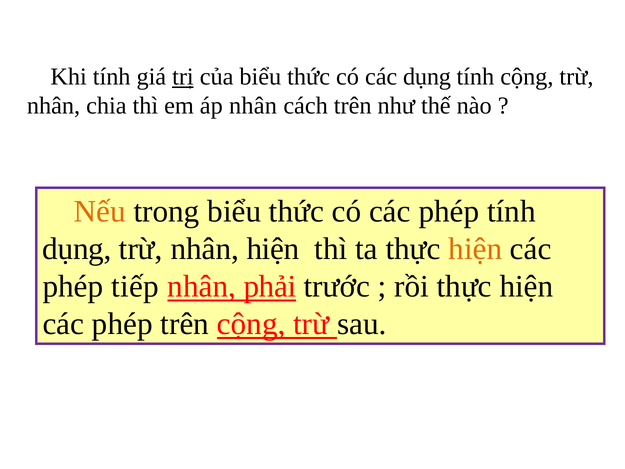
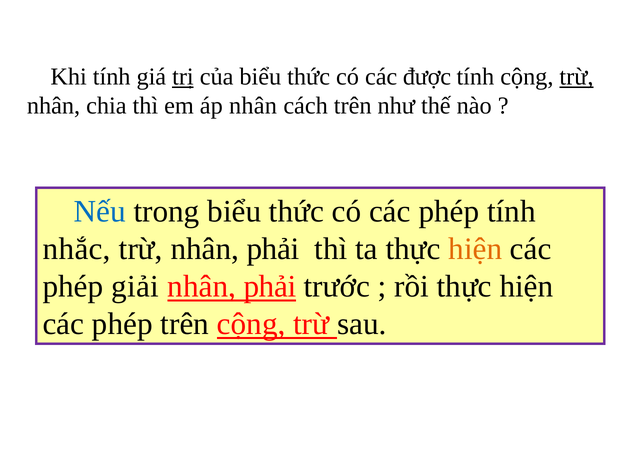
các dụng: dụng -> được (427, 77)
trừ underline: none -> present (577, 77)
Nếu colour: orange -> blue (100, 211)
dụng: dụng -> nhắc (77, 249)
trừ nhân hiện: hiện -> phải (273, 249)
tiếp: tiếp -> giải (135, 286)
